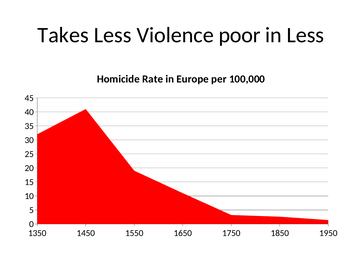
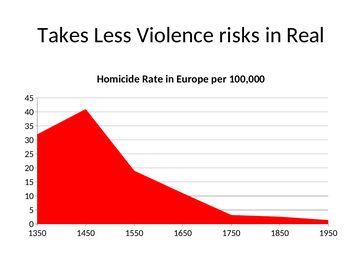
poor: poor -> risks (239, 35)
in Less: Less -> Real (305, 35)
